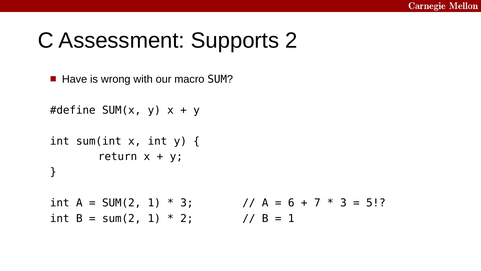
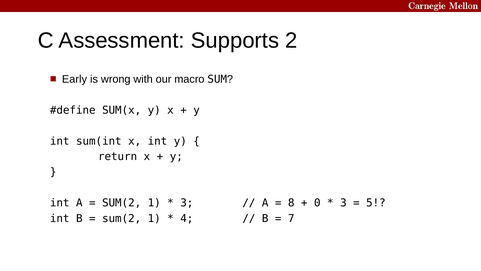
Have: Have -> Early (74, 79)
6: 6 -> 8 (291, 203)
7: 7 -> 0 (317, 203)
2: 2 -> 4 (187, 218)
1: 1 -> 7 (291, 218)
